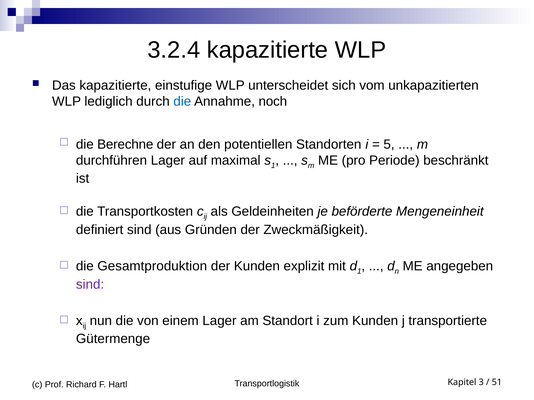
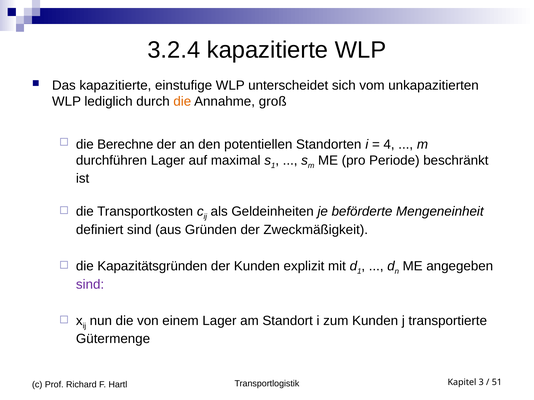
die colour: blue -> orange (182, 102)
noch: noch -> groß (273, 102)
5: 5 -> 4 (389, 145)
Gesamtproduktion: Gesamtproduktion -> Kapazitätsgründen (152, 267)
